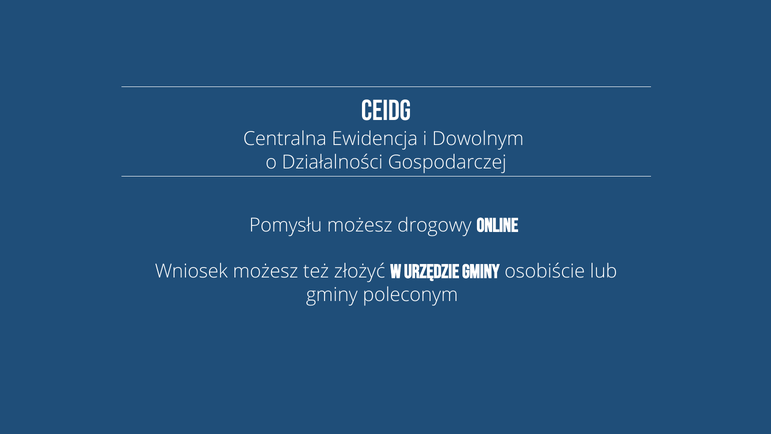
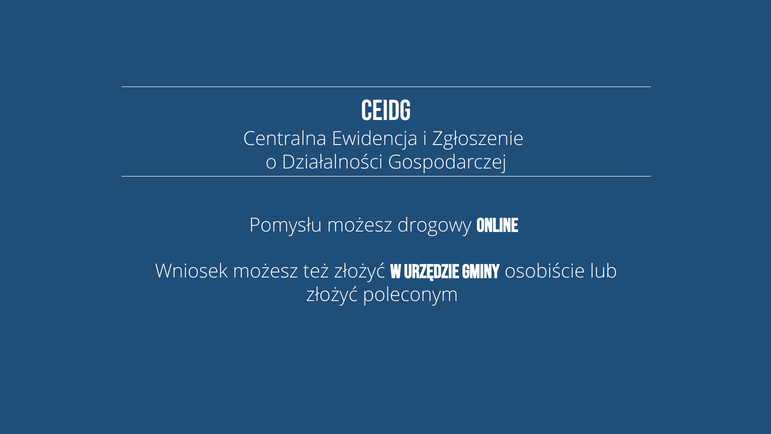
Dowolnym: Dowolnym -> Zgłoszenie (478, 139)
gminy: gminy -> złożyć (332, 294)
